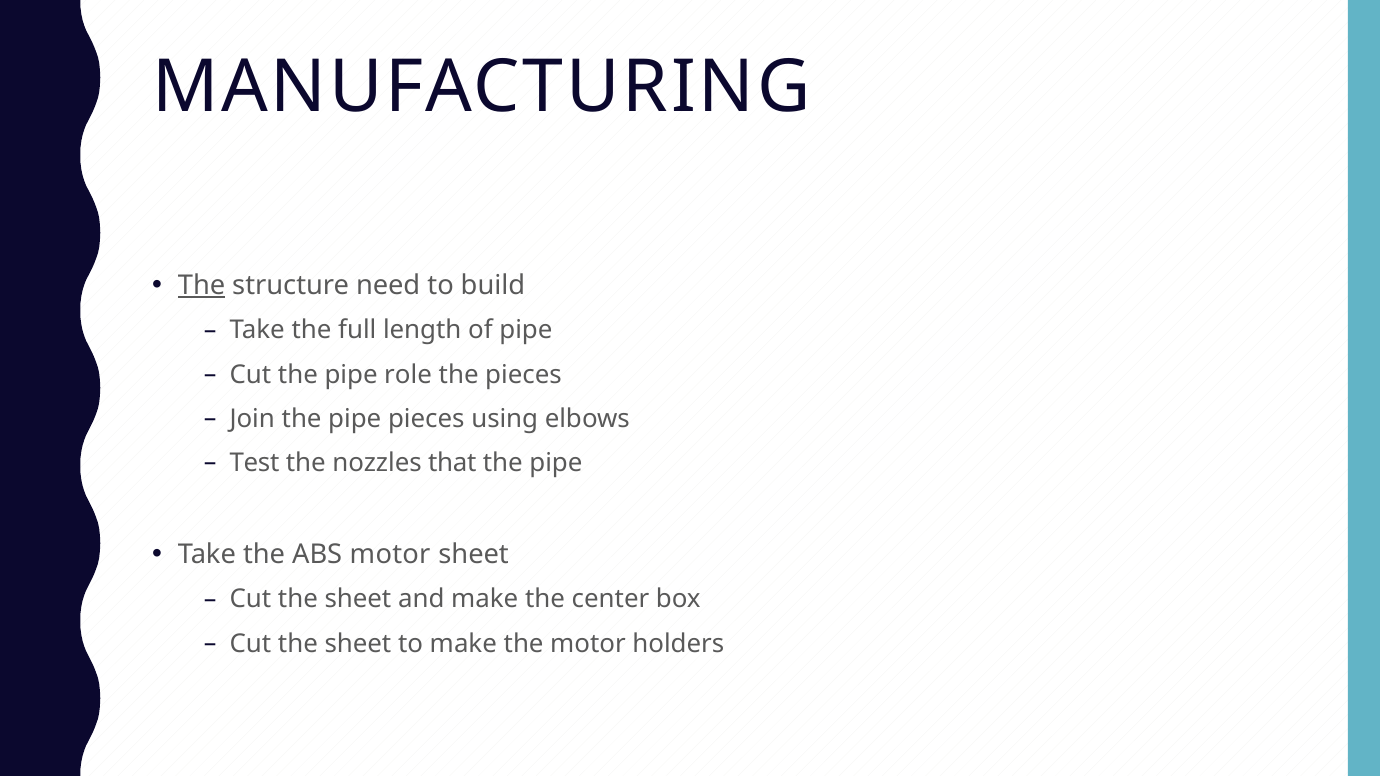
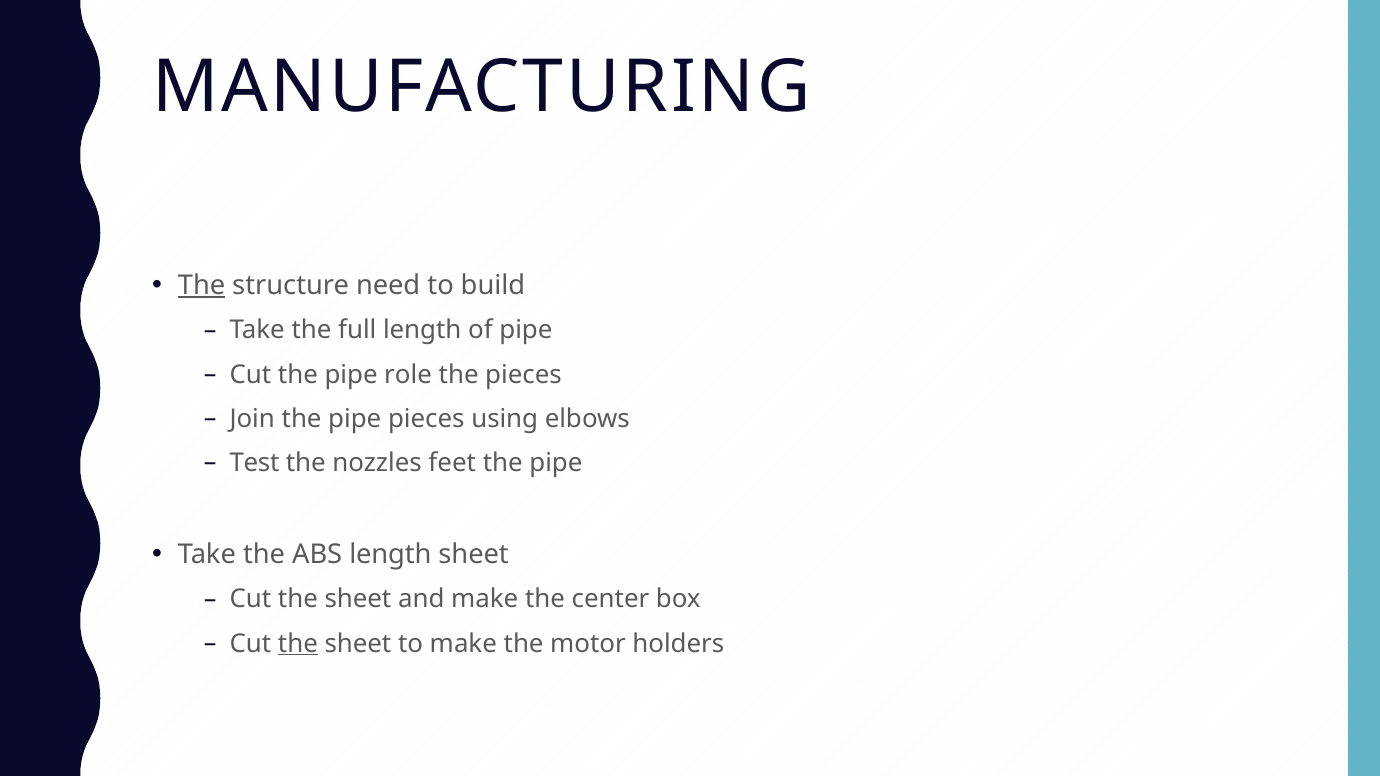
that: that -> feet (452, 463)
ABS motor: motor -> length (390, 554)
the underline: none -> present (298, 644)
